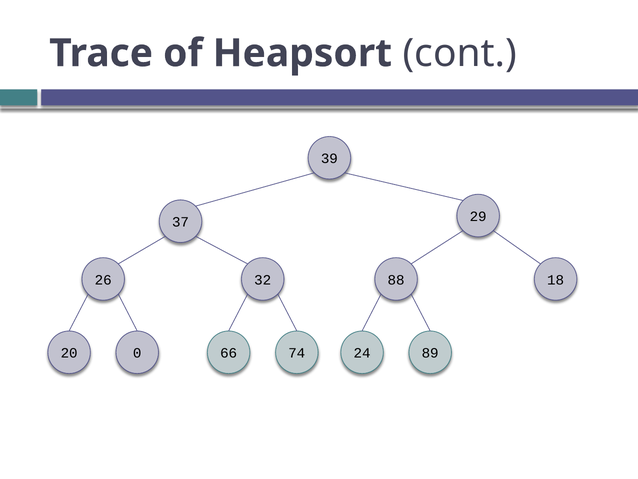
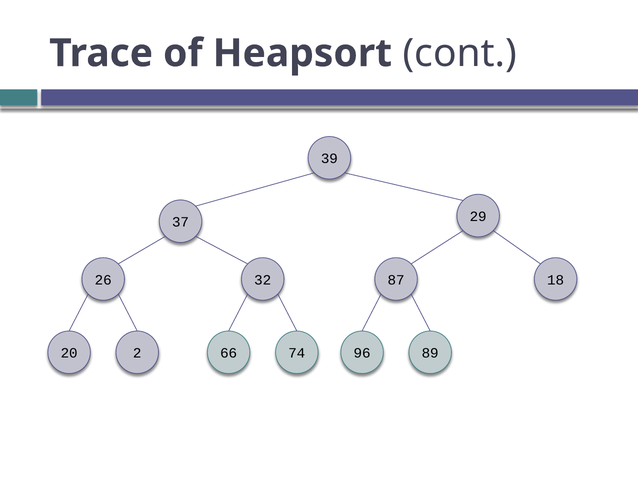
88: 88 -> 87 (396, 280)
0: 0 -> 2 (137, 353)
24: 24 -> 96 (362, 353)
